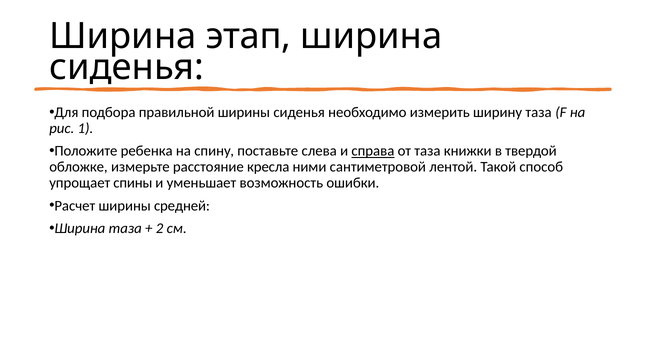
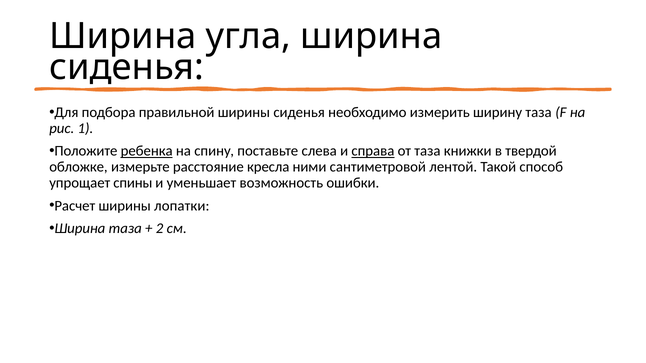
этап: этап -> угла (248, 36)
ребенка underline: none -> present (147, 151)
средней: средней -> лопатки (182, 206)
